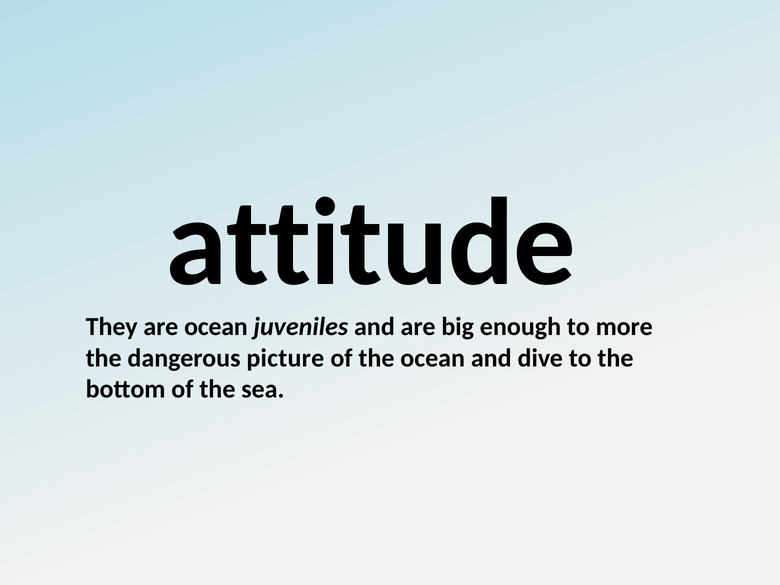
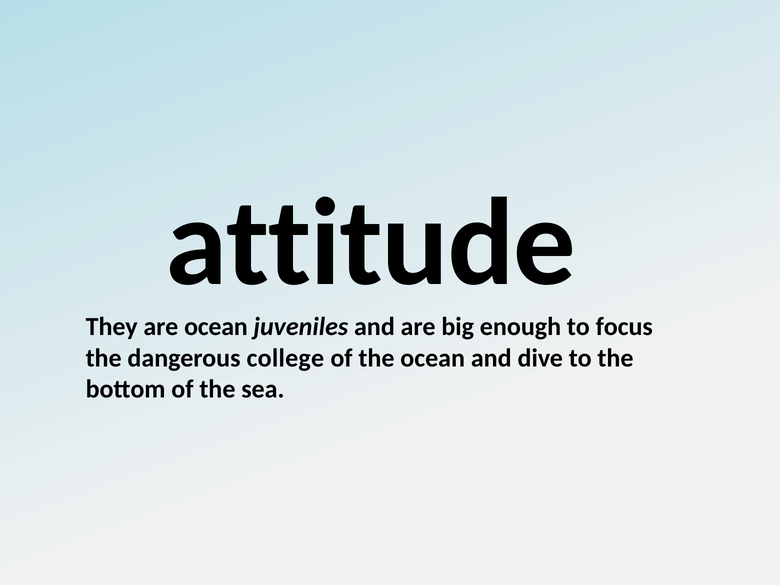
more: more -> focus (624, 327)
picture: picture -> college (285, 358)
